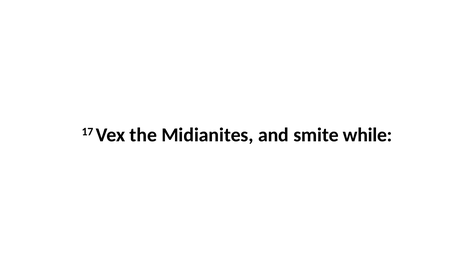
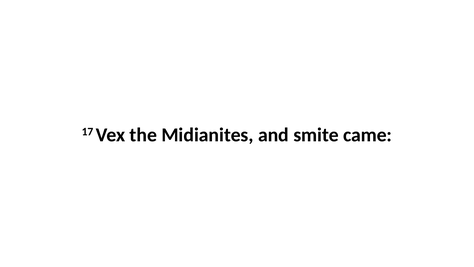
while: while -> came (368, 135)
